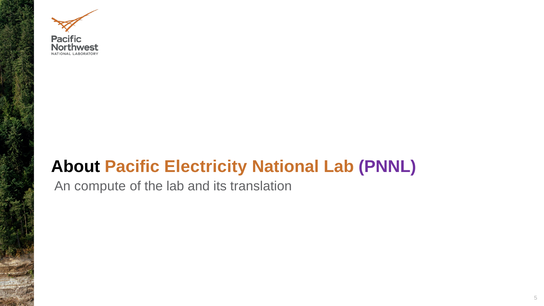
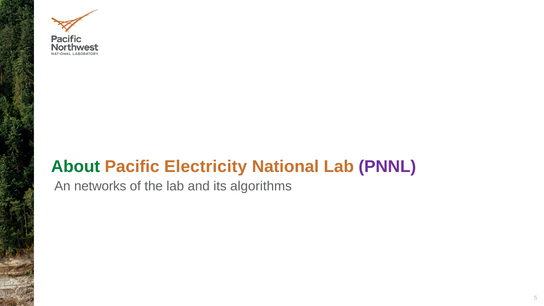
About colour: black -> green (76, 166)
compute: compute -> networks (100, 186)
translation: translation -> algorithms (261, 186)
